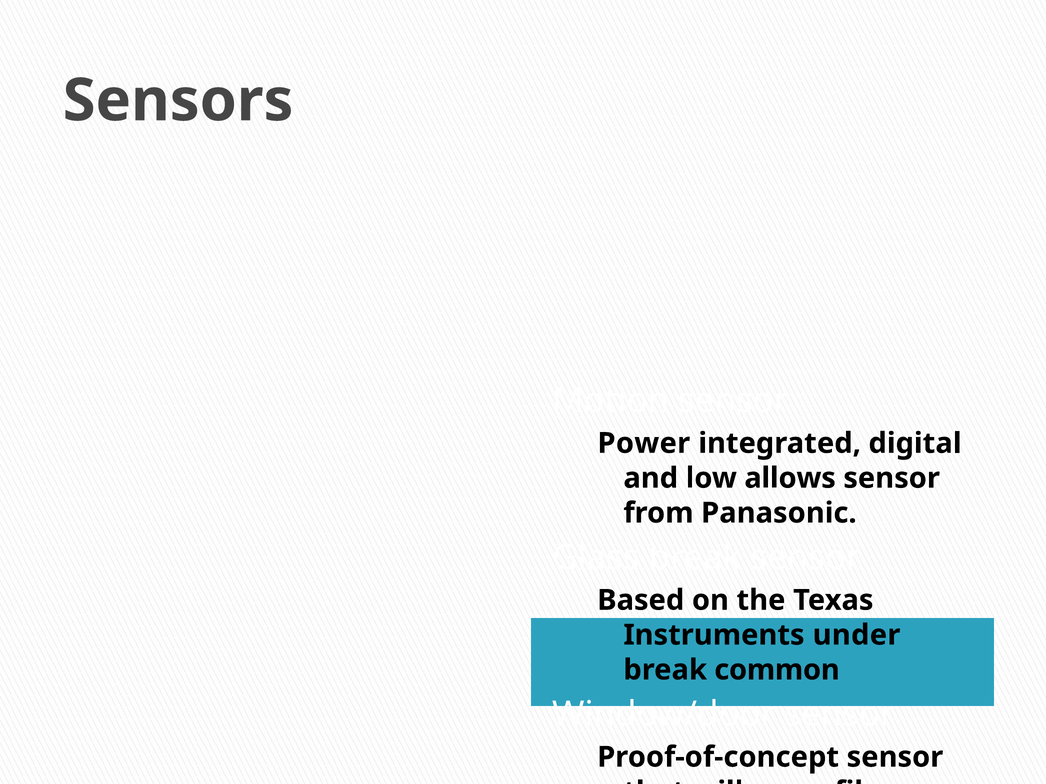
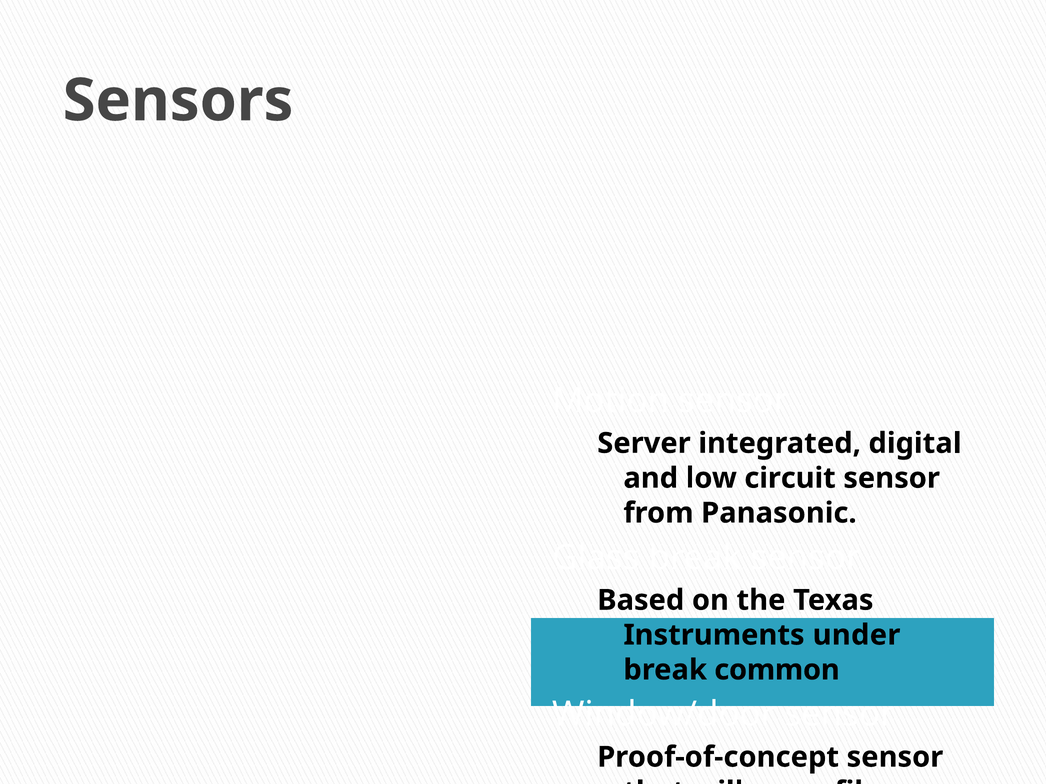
Power: Power -> Server (644, 444)
allows: allows -> circuit (790, 478)
